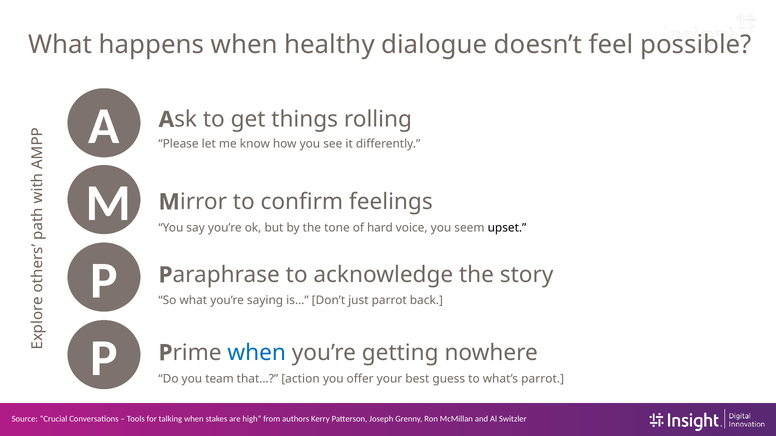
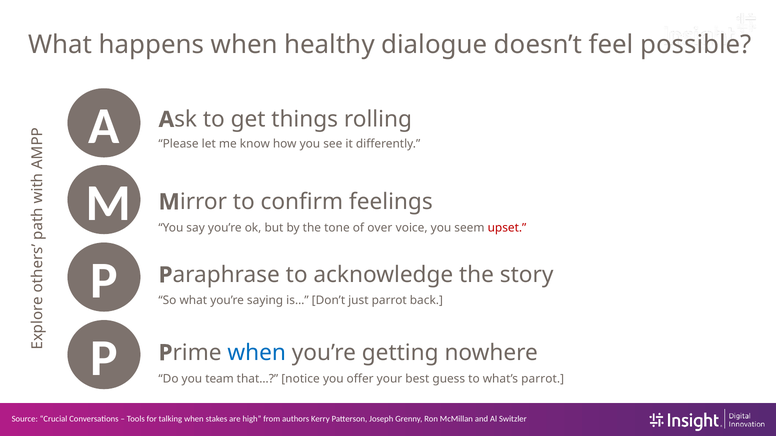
hard: hard -> over (380, 228)
upset colour: black -> red (507, 228)
action: action -> notice (301, 379)
